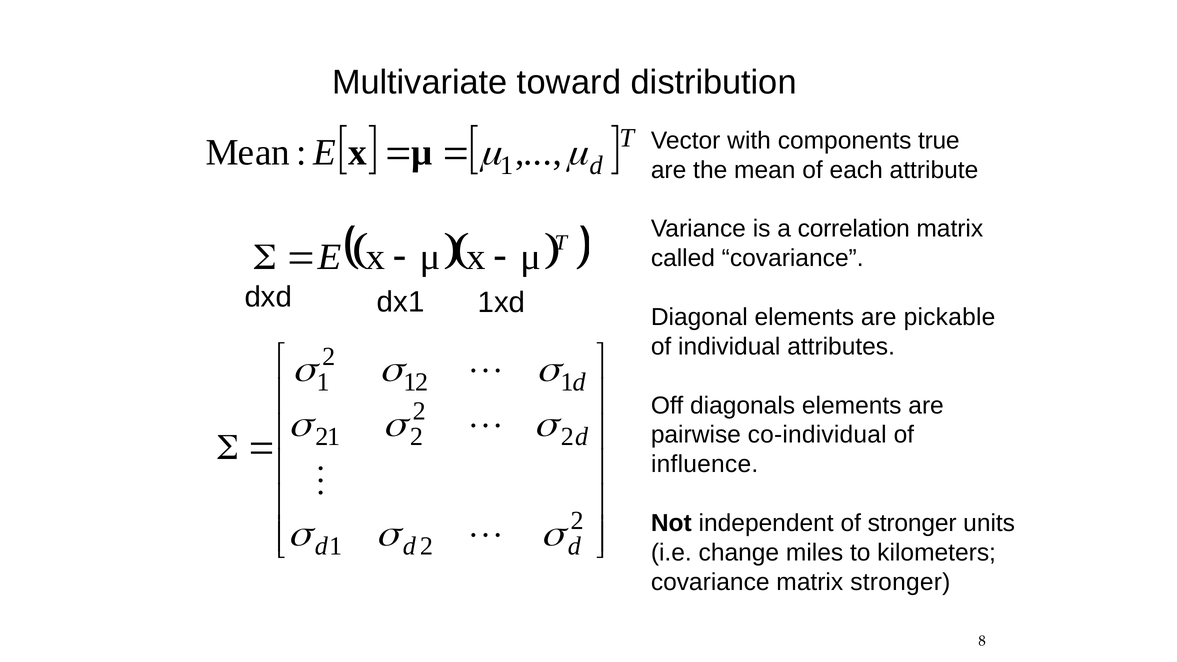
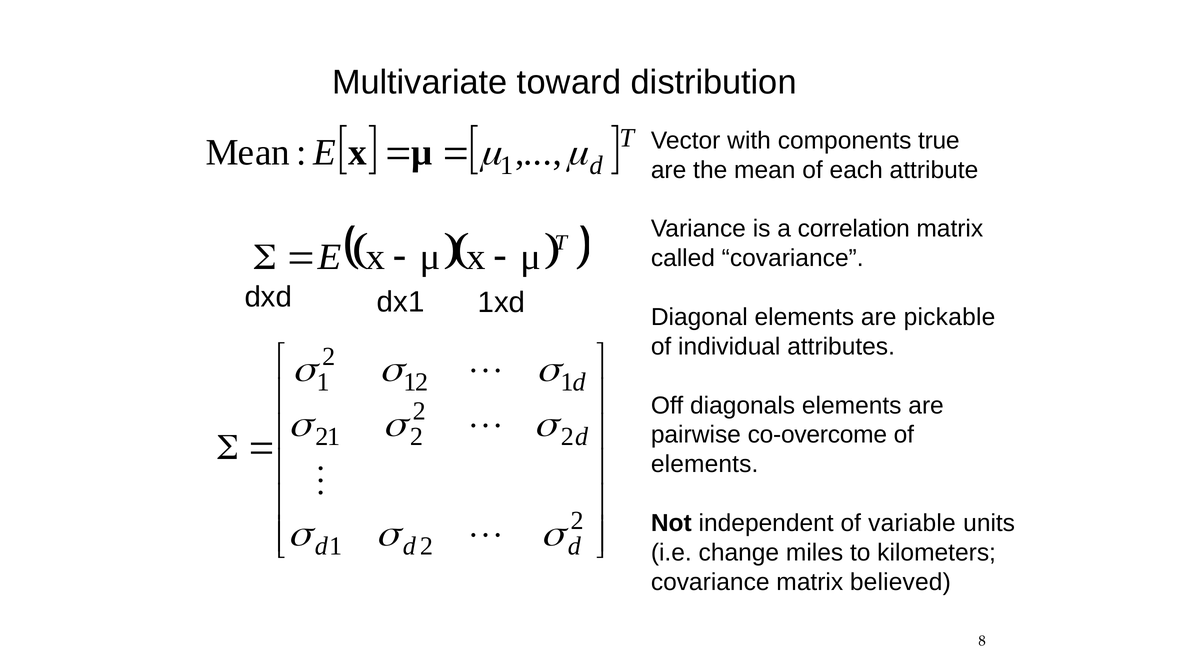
co-individual: co-individual -> co-overcome (817, 435)
influence: influence -> elements (705, 464)
of stronger: stronger -> variable (912, 523)
matrix stronger: stronger -> believed (900, 582)
